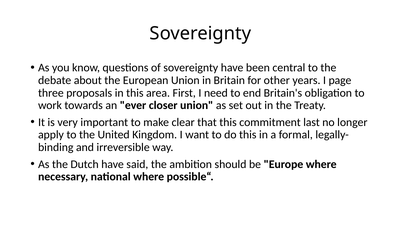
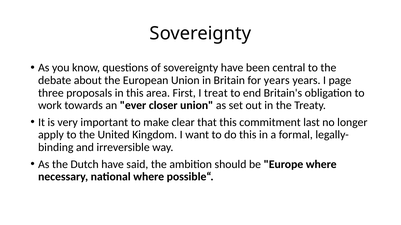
for other: other -> years (277, 80)
need: need -> treat (216, 93)
